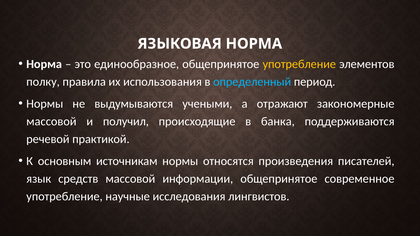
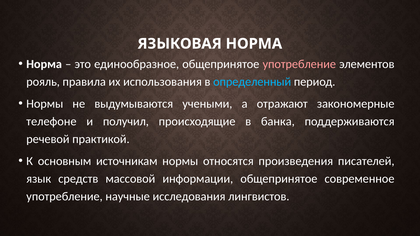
употребление colour: yellow -> pink (299, 64)
полку: полку -> рояль (43, 82)
массовой: массовой -> телефоне (51, 122)
